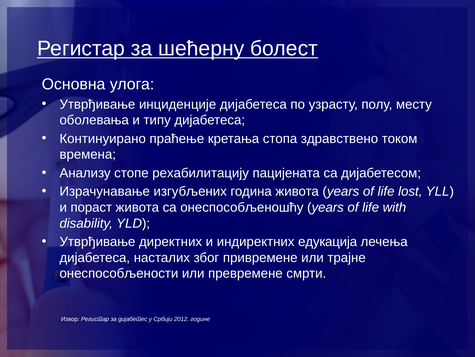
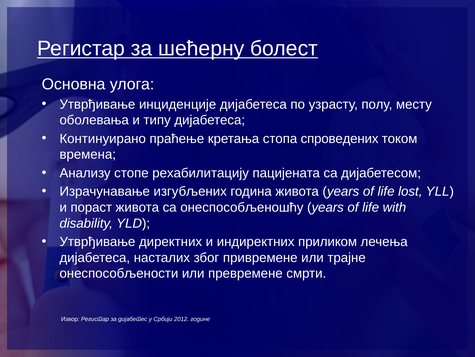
здравствено: здравствено -> спроведених (340, 138)
едукација: едукација -> приликом (328, 241)
